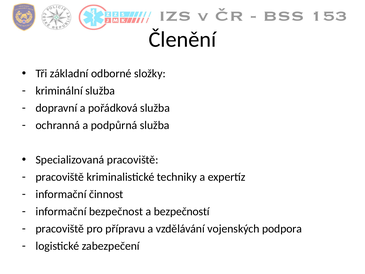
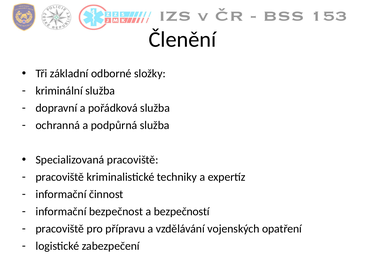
podpora: podpora -> opatření (282, 229)
